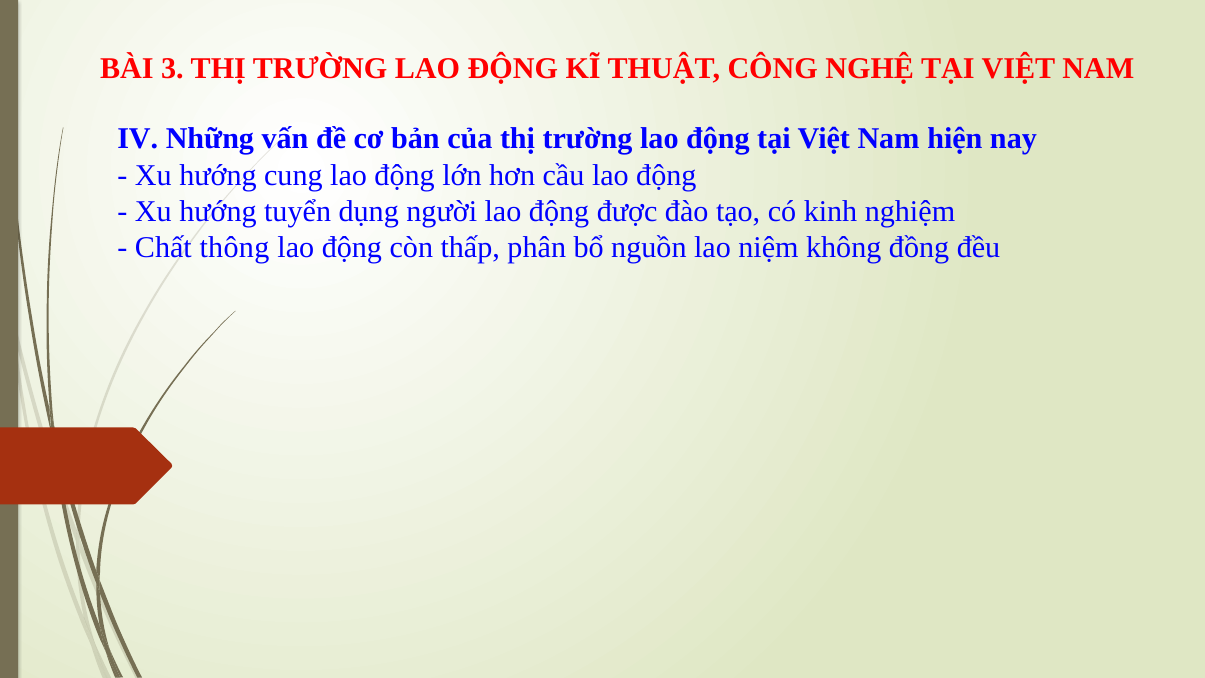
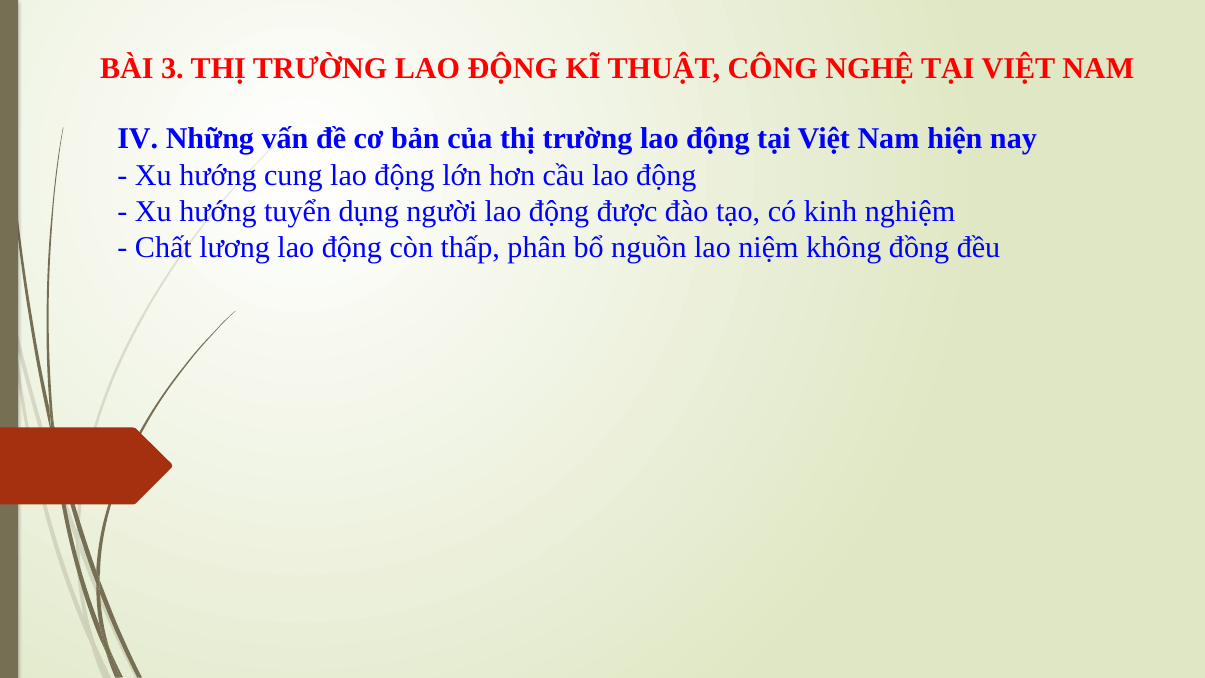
thông: thông -> lương (235, 247)
